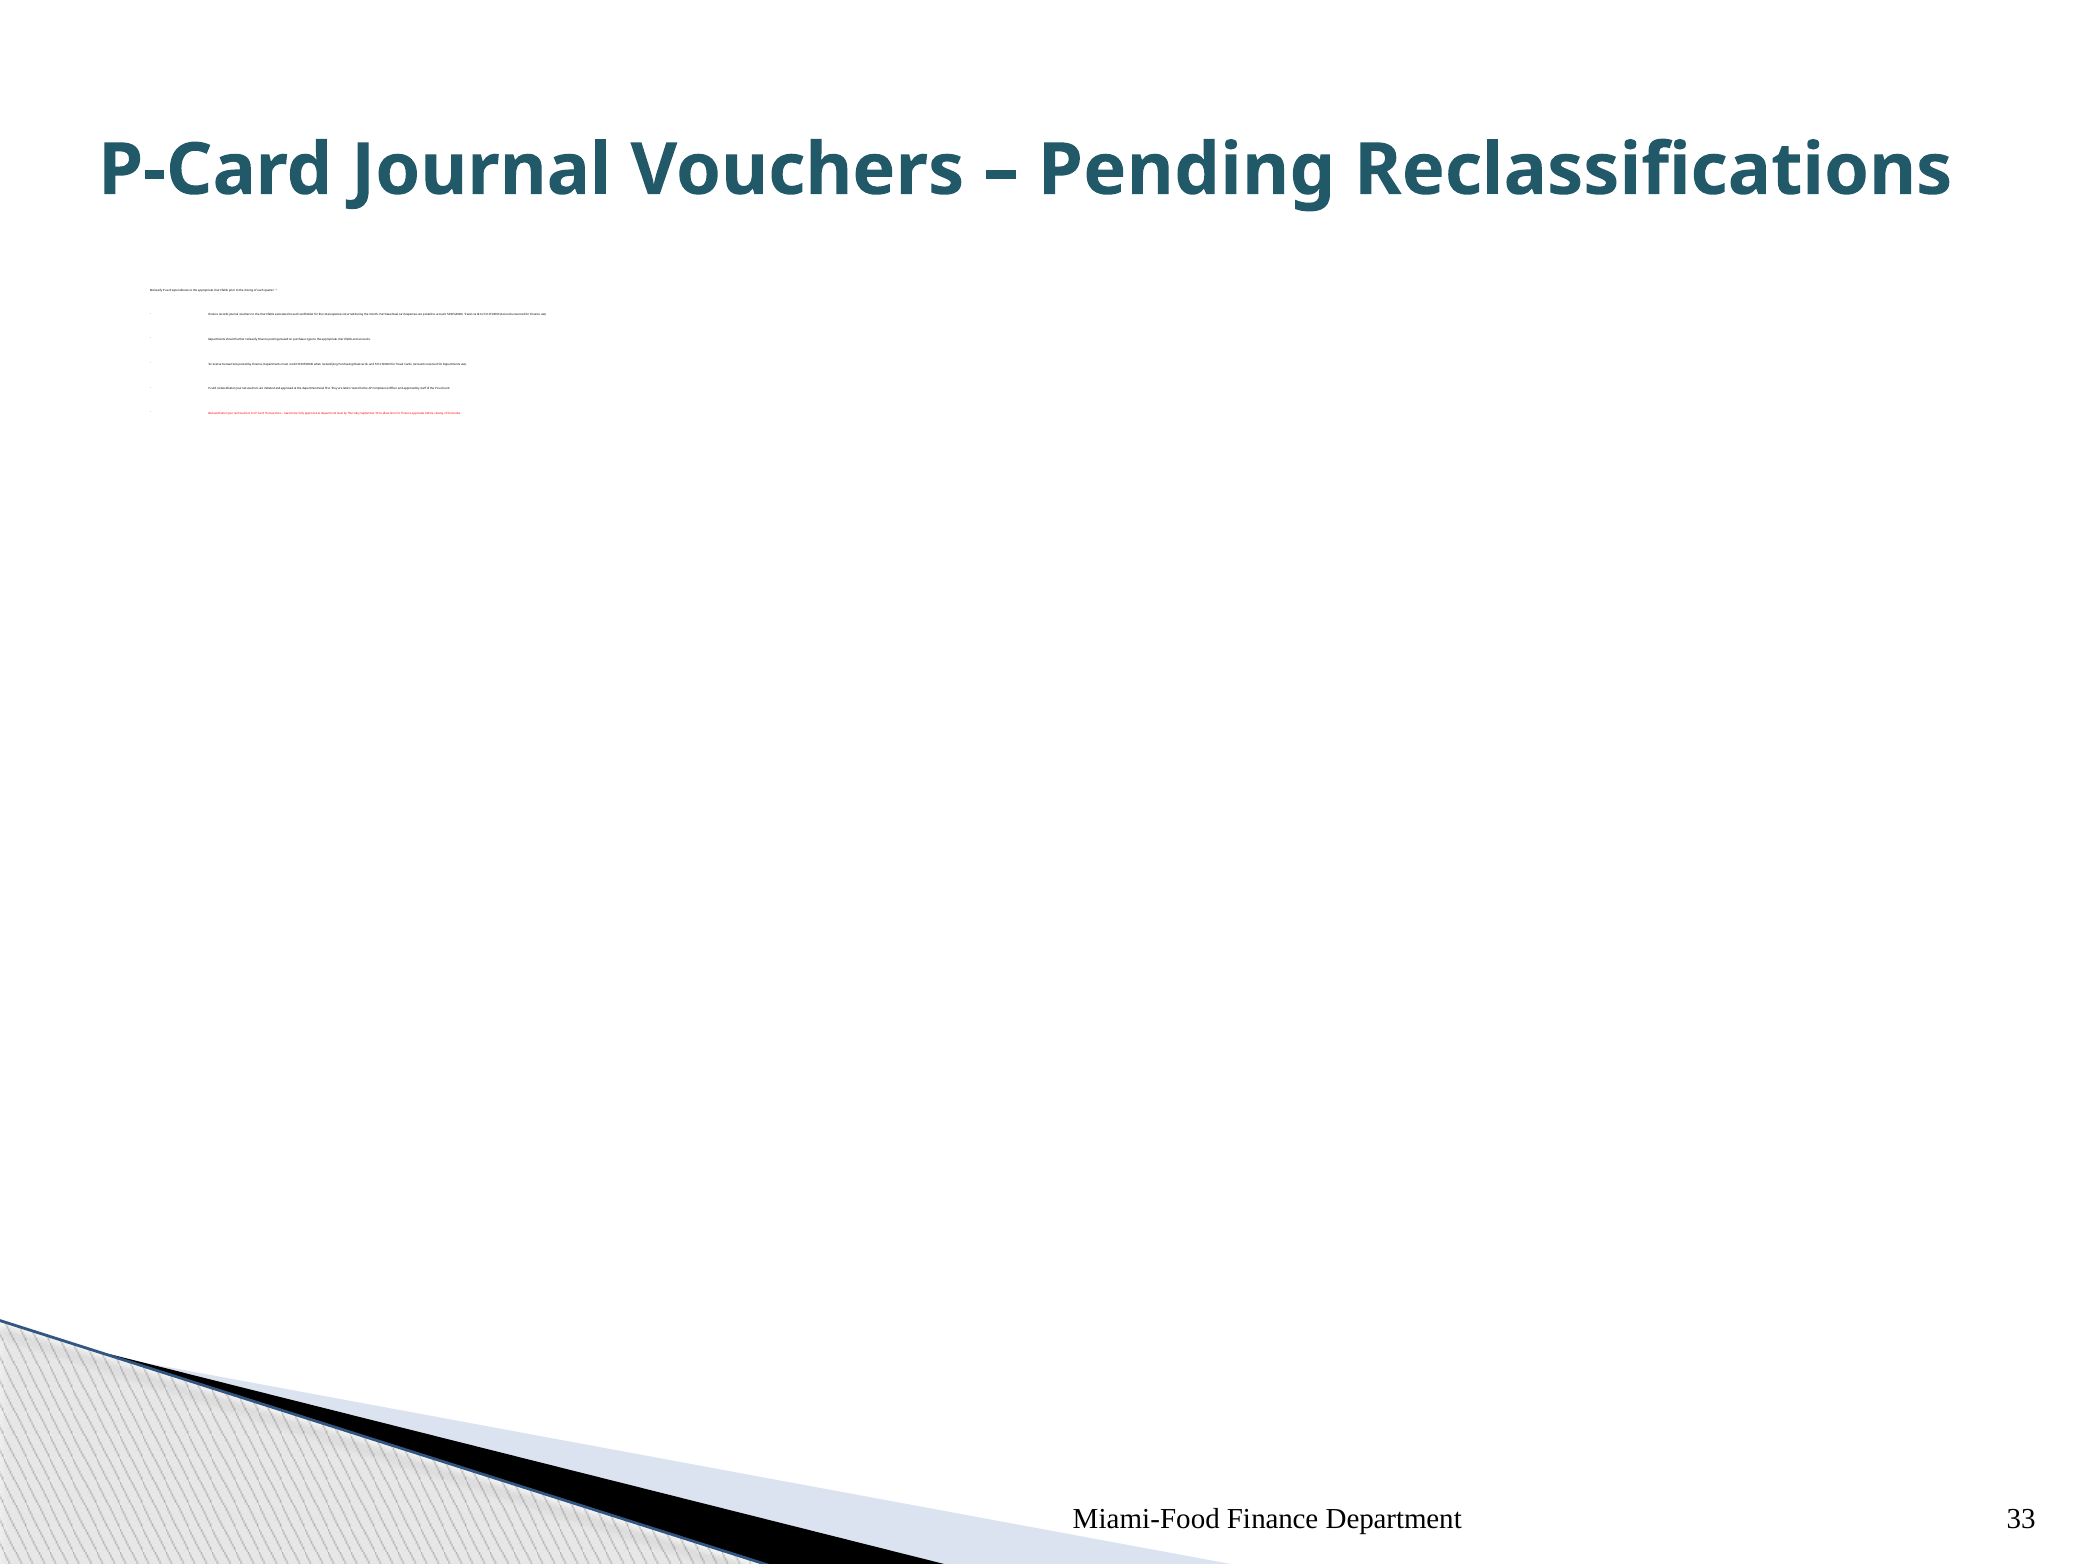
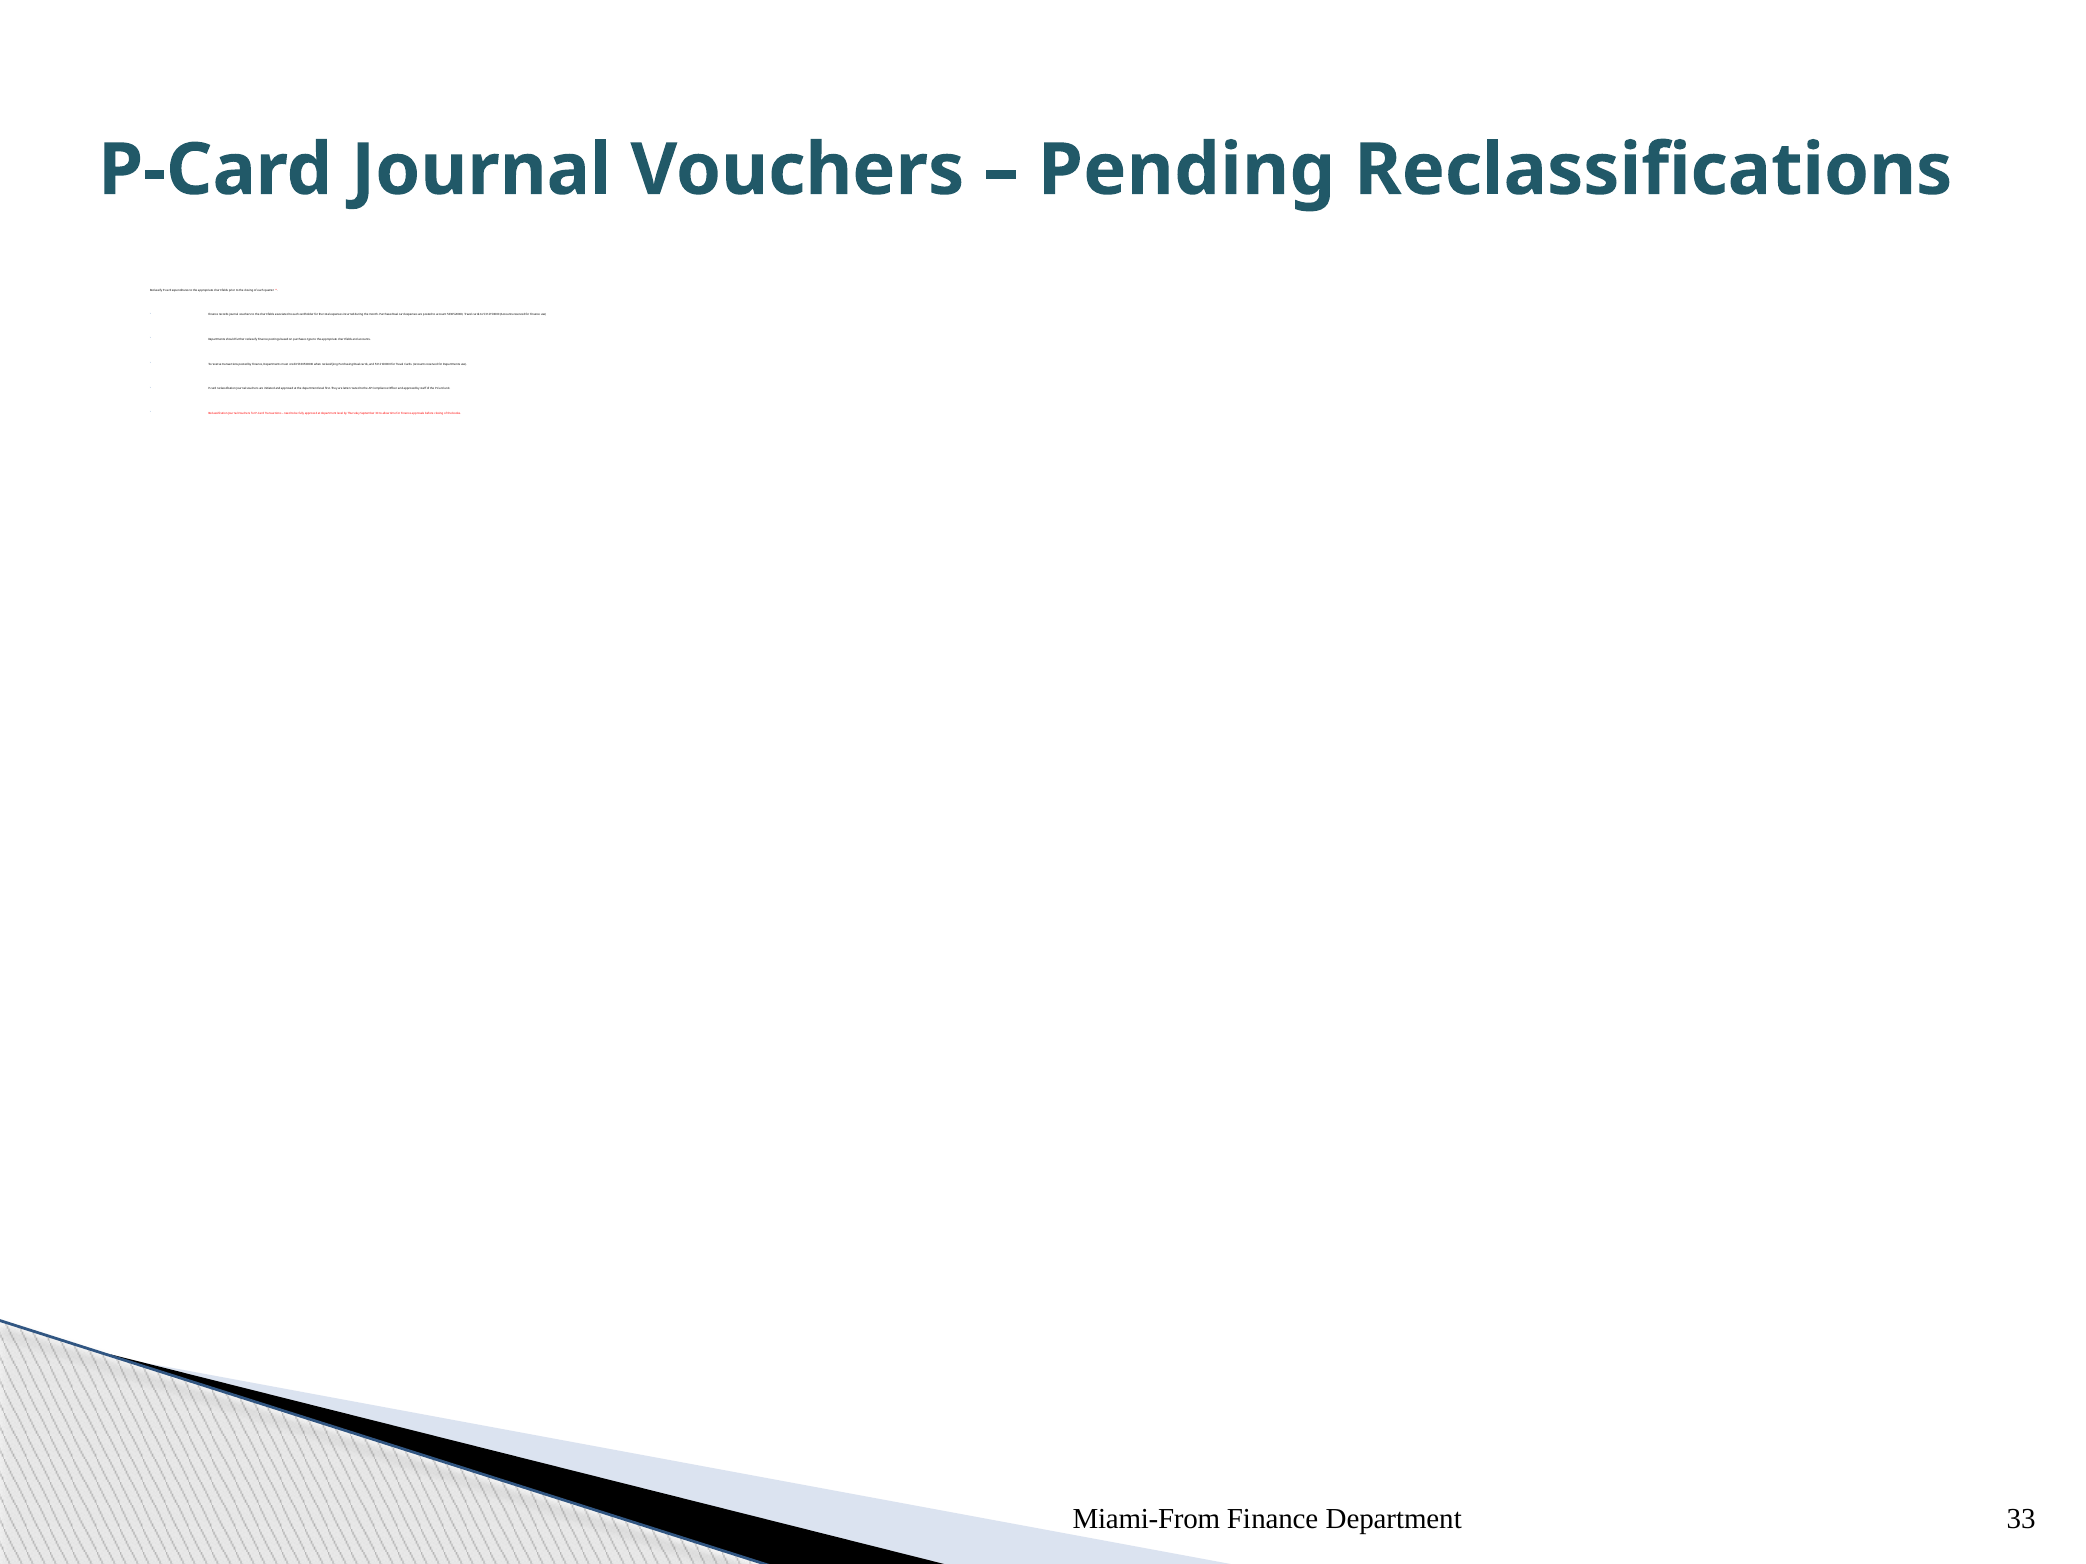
Miami-Food: Miami-Food -> Miami-From (1146, 1519)
